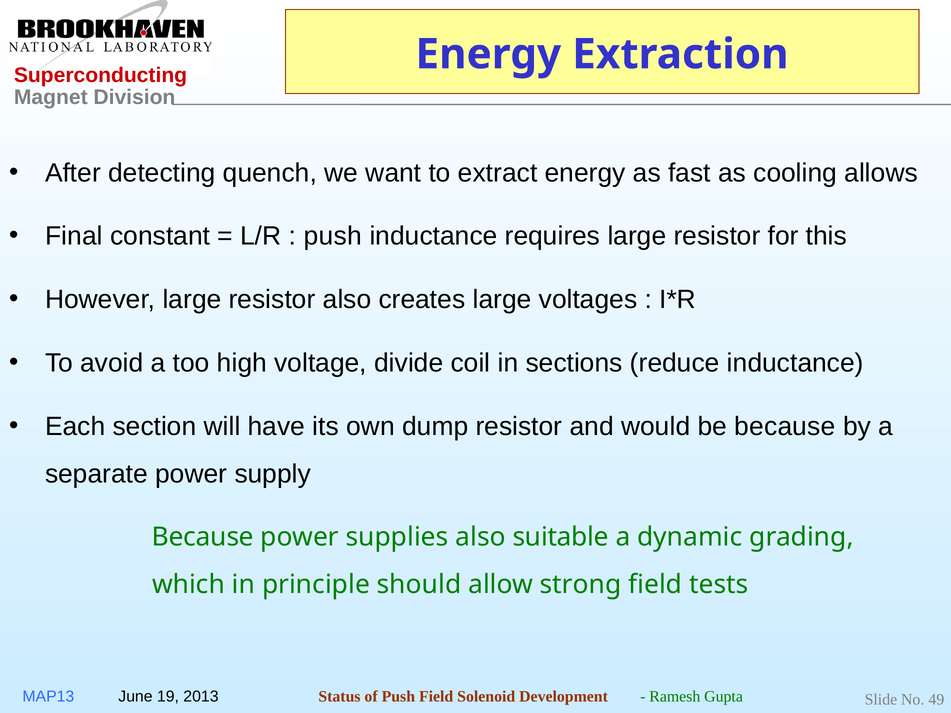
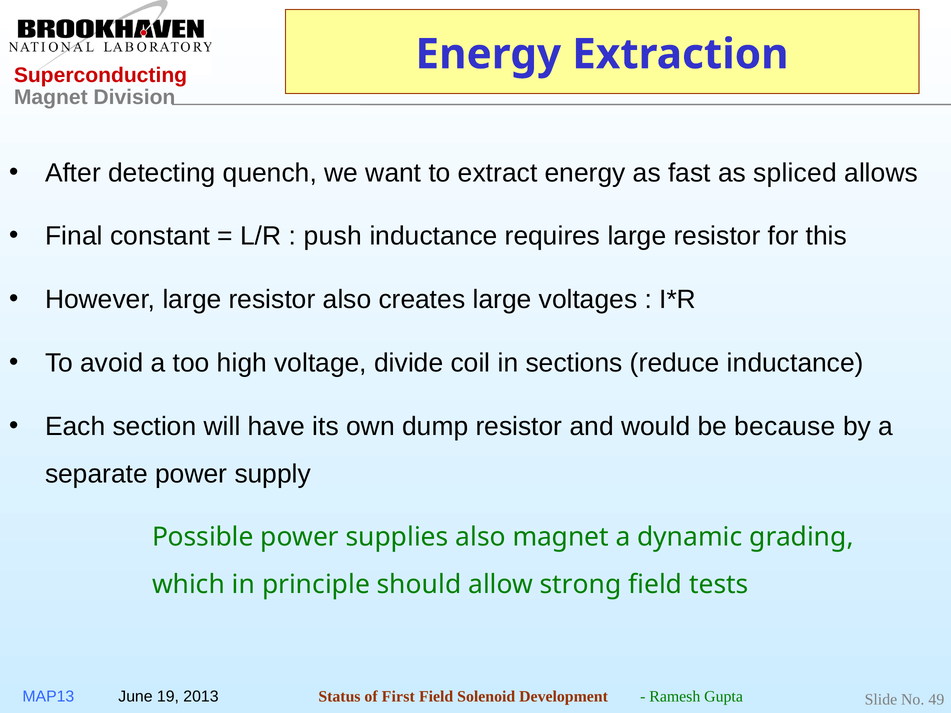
cooling: cooling -> spliced (795, 173)
Because: Because -> Possible (203, 537)
also suitable: suitable -> magnet (561, 537)
Push: Push -> First (398, 697)
